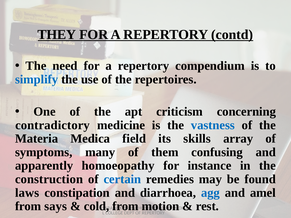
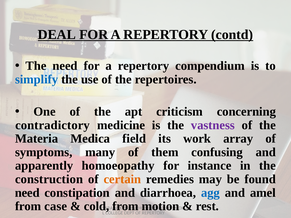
THEY: THEY -> DEAL (57, 35)
vastness colour: blue -> purple (213, 125)
skills: skills -> work (197, 139)
certain colour: blue -> orange (122, 179)
laws: laws -> need (27, 193)
says: says -> case (56, 206)
